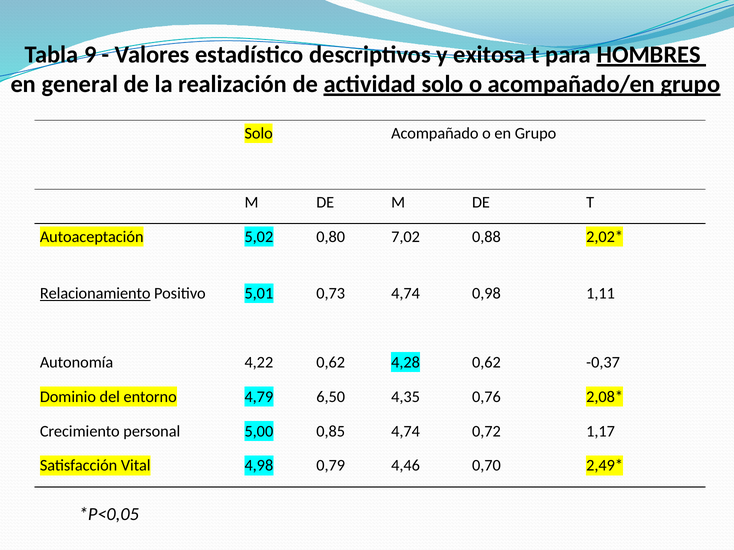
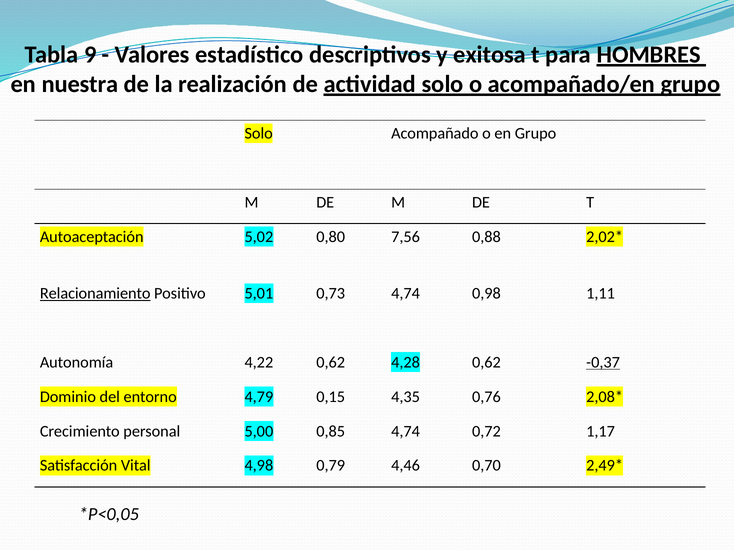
general: general -> nuestra (80, 84)
7,02: 7,02 -> 7,56 (406, 237)
-0,37 underline: none -> present (603, 363)
6,50: 6,50 -> 0,15 (331, 397)
